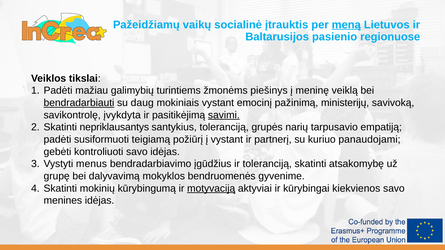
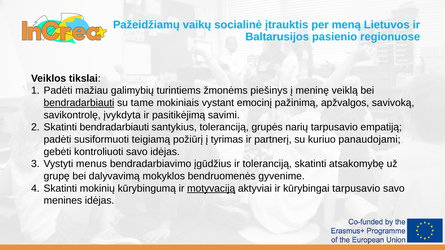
meną underline: present -> none (346, 25)
daug: daug -> tame (142, 103)
ministerijų: ministerijų -> apžvalgos (345, 103)
savimi underline: present -> none (224, 115)
Skatinti nepriklausantys: nepriklausantys -> bendradarbiauti (114, 127)
į vystant: vystant -> tyrimas (227, 140)
kūrybingai kiekvienos: kiekvienos -> tarpusavio (356, 189)
